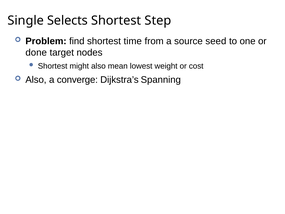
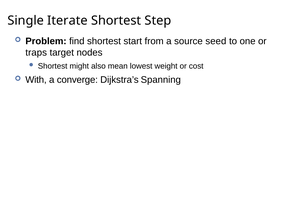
Selects: Selects -> Iterate (67, 20)
time: time -> start (133, 41)
done: done -> traps (36, 52)
Also: Also -> With (36, 80)
